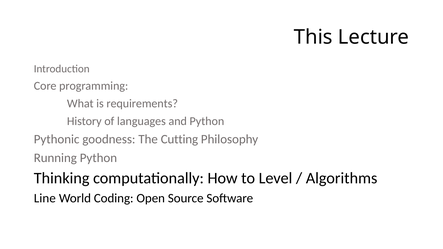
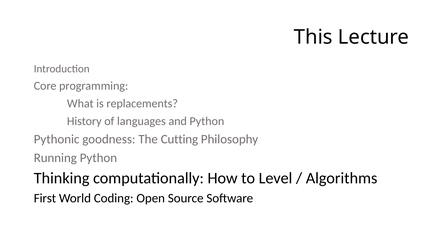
requirements: requirements -> replacements (142, 104)
Line: Line -> First (45, 199)
